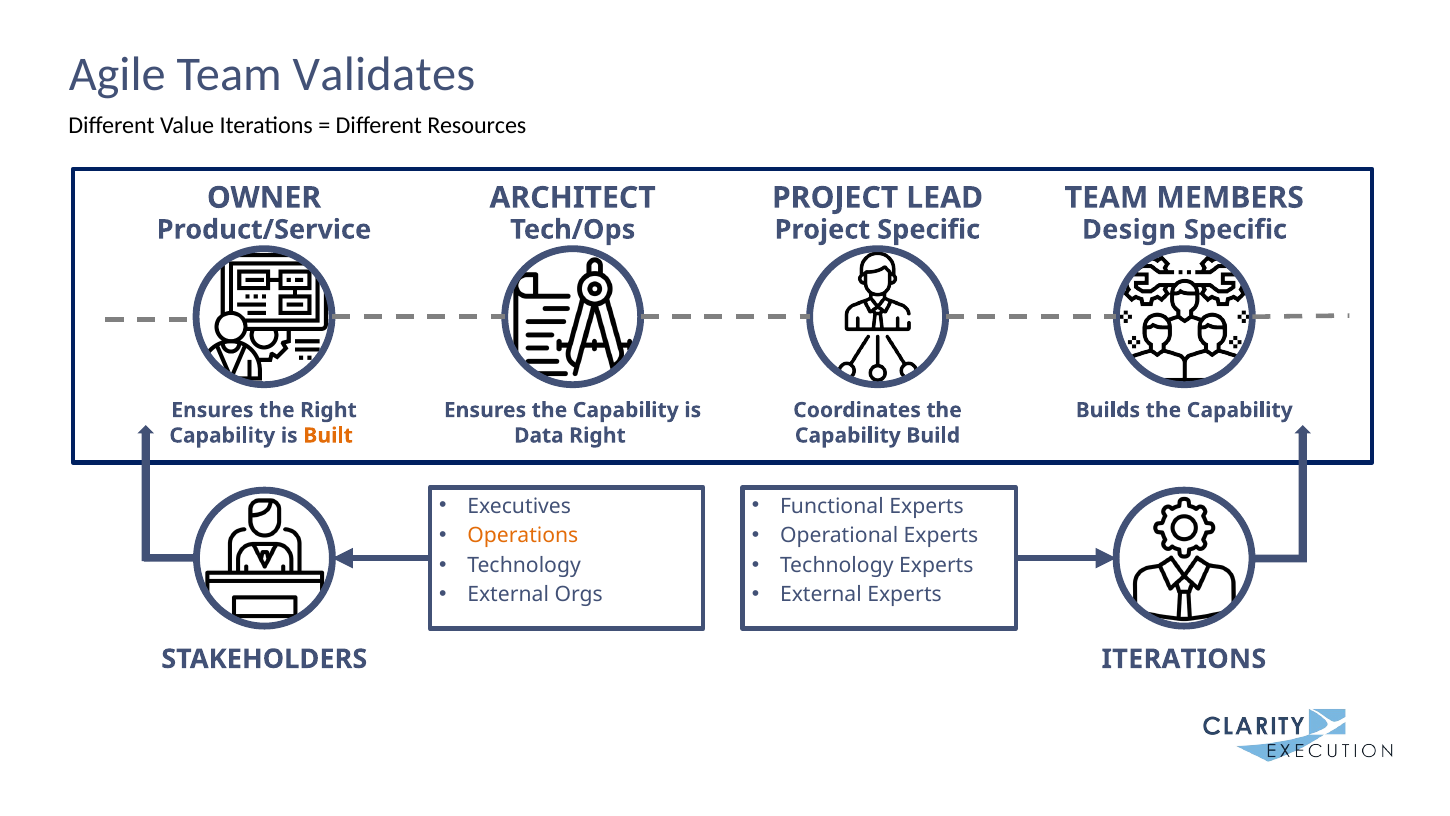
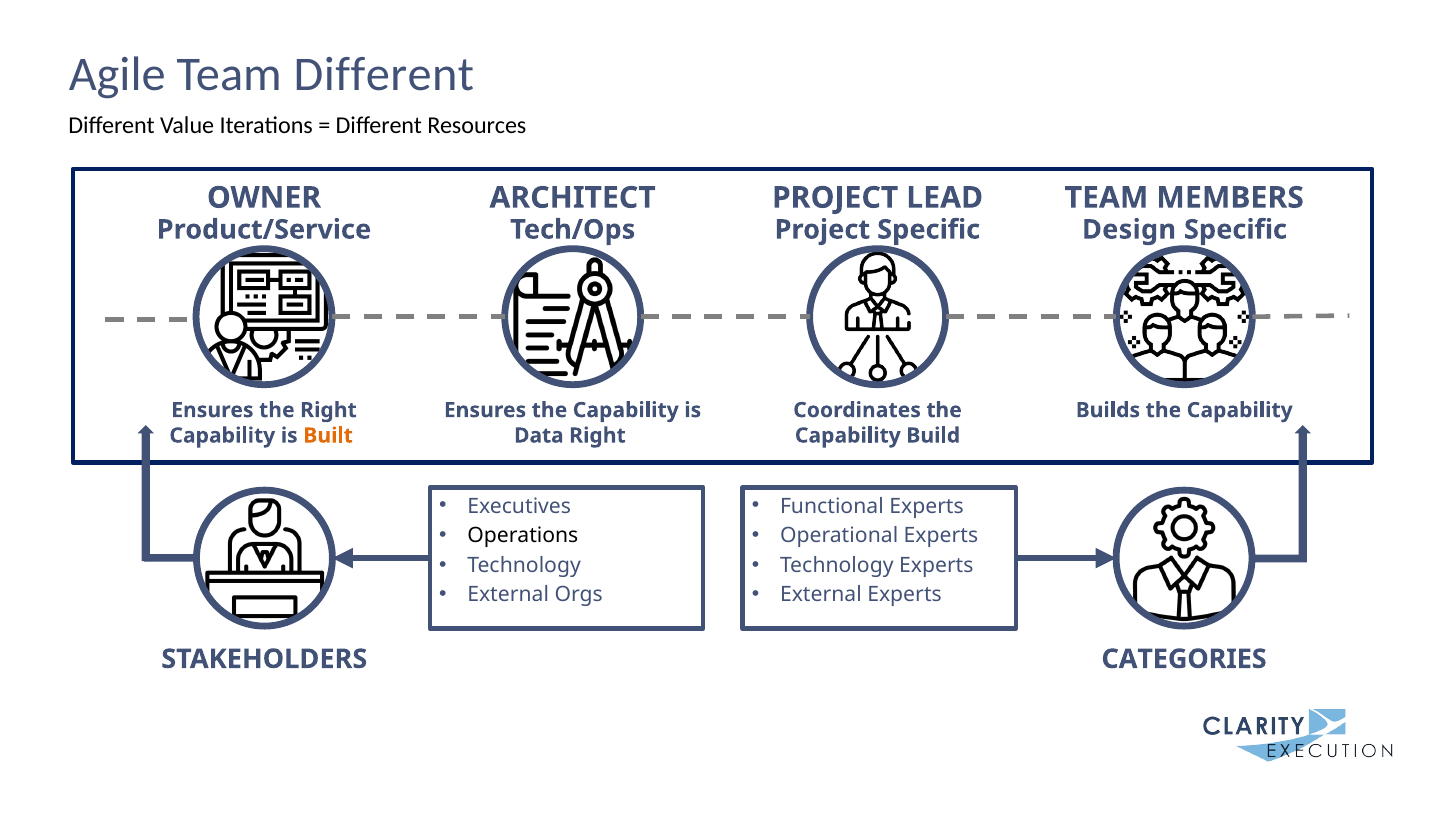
Team Validates: Validates -> Different (384, 75)
Operations colour: orange -> black (523, 535)
STAKEHOLDERS ITERATIONS: ITERATIONS -> CATEGORIES (1184, 659)
